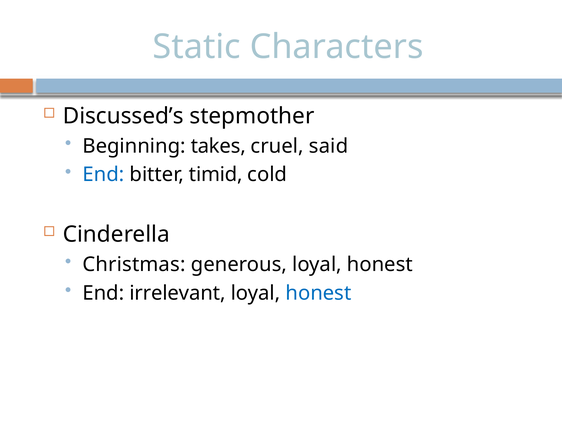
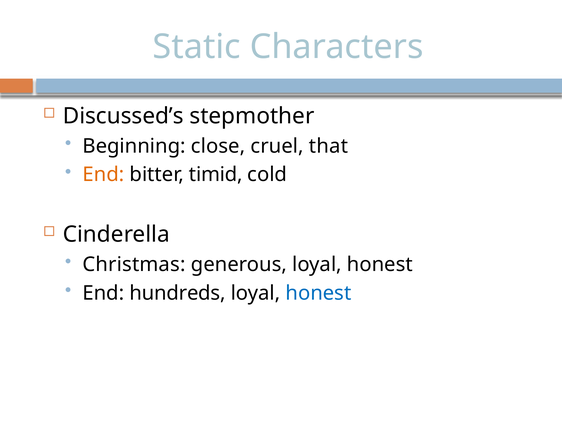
takes: takes -> close (218, 146)
said: said -> that (329, 146)
End colour: blue -> orange (103, 175)
irrelevant: irrelevant -> hundreds (178, 293)
